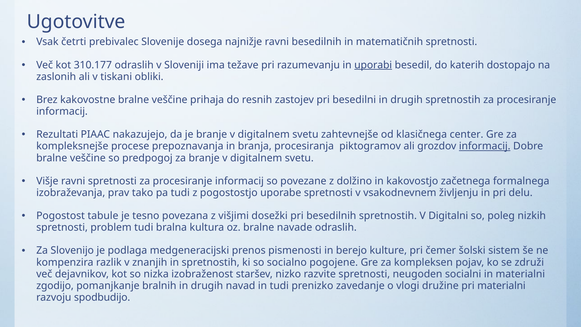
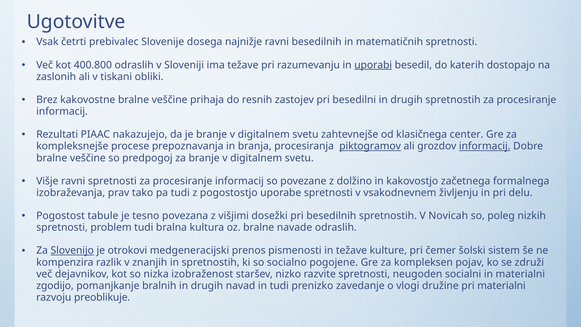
310.177: 310.177 -> 400.800 (93, 65)
piktogramov underline: none -> present (370, 146)
Digitalni: Digitalni -> Novicah (448, 216)
Slovenijo underline: none -> present (72, 251)
podlaga: podlaga -> otrokovi (127, 251)
in berejo: berejo -> težave (351, 251)
spodbudijo: spodbudijo -> preoblikuje (102, 297)
